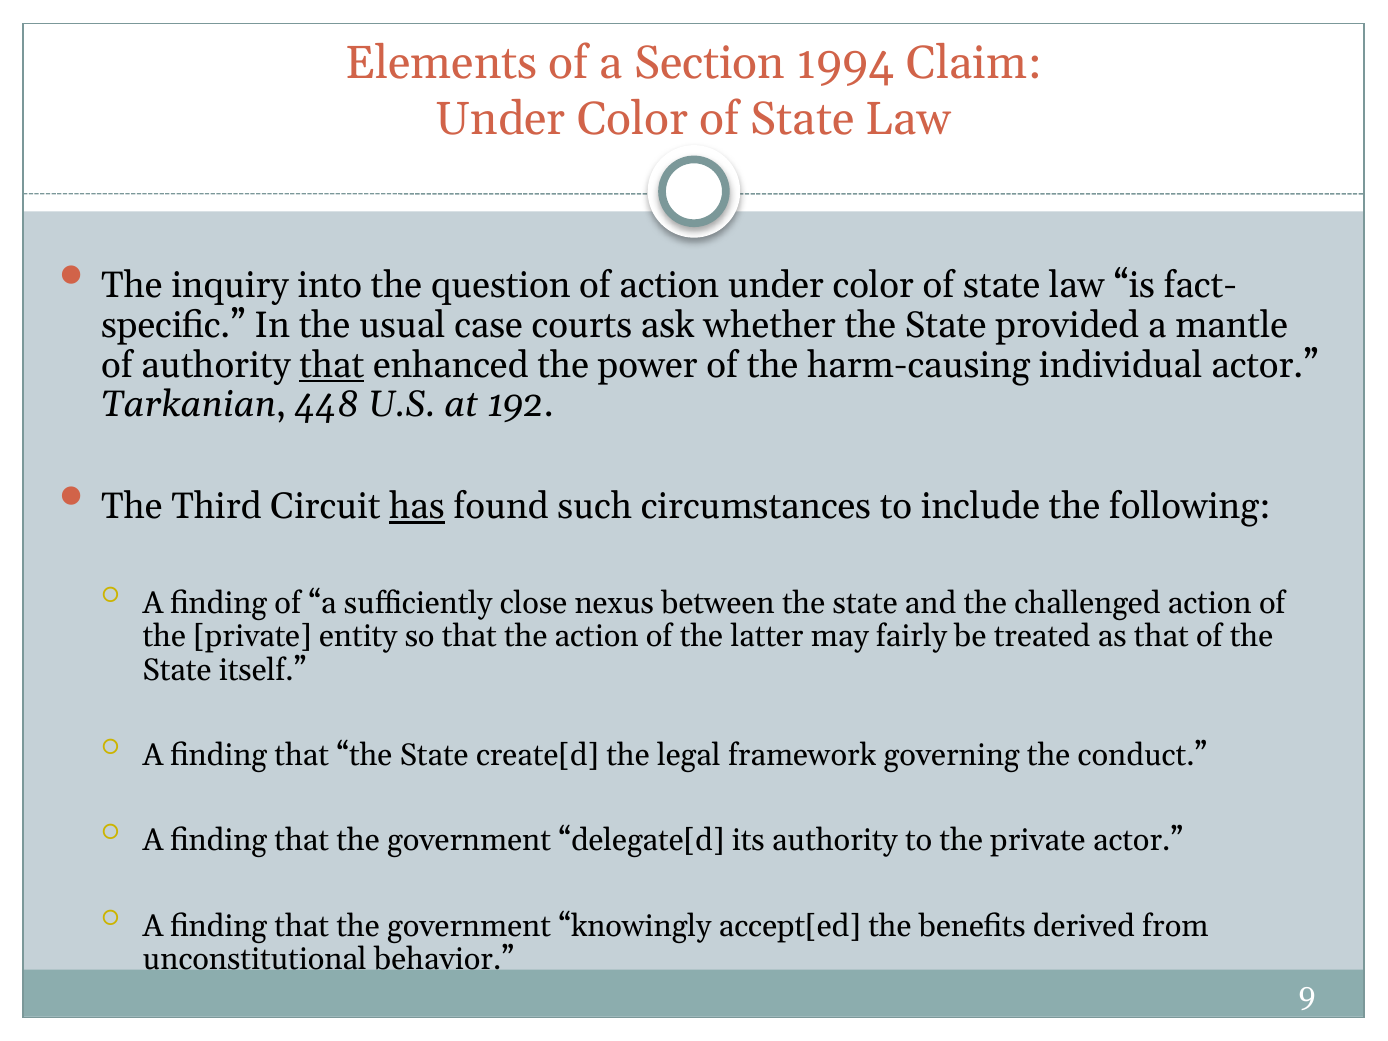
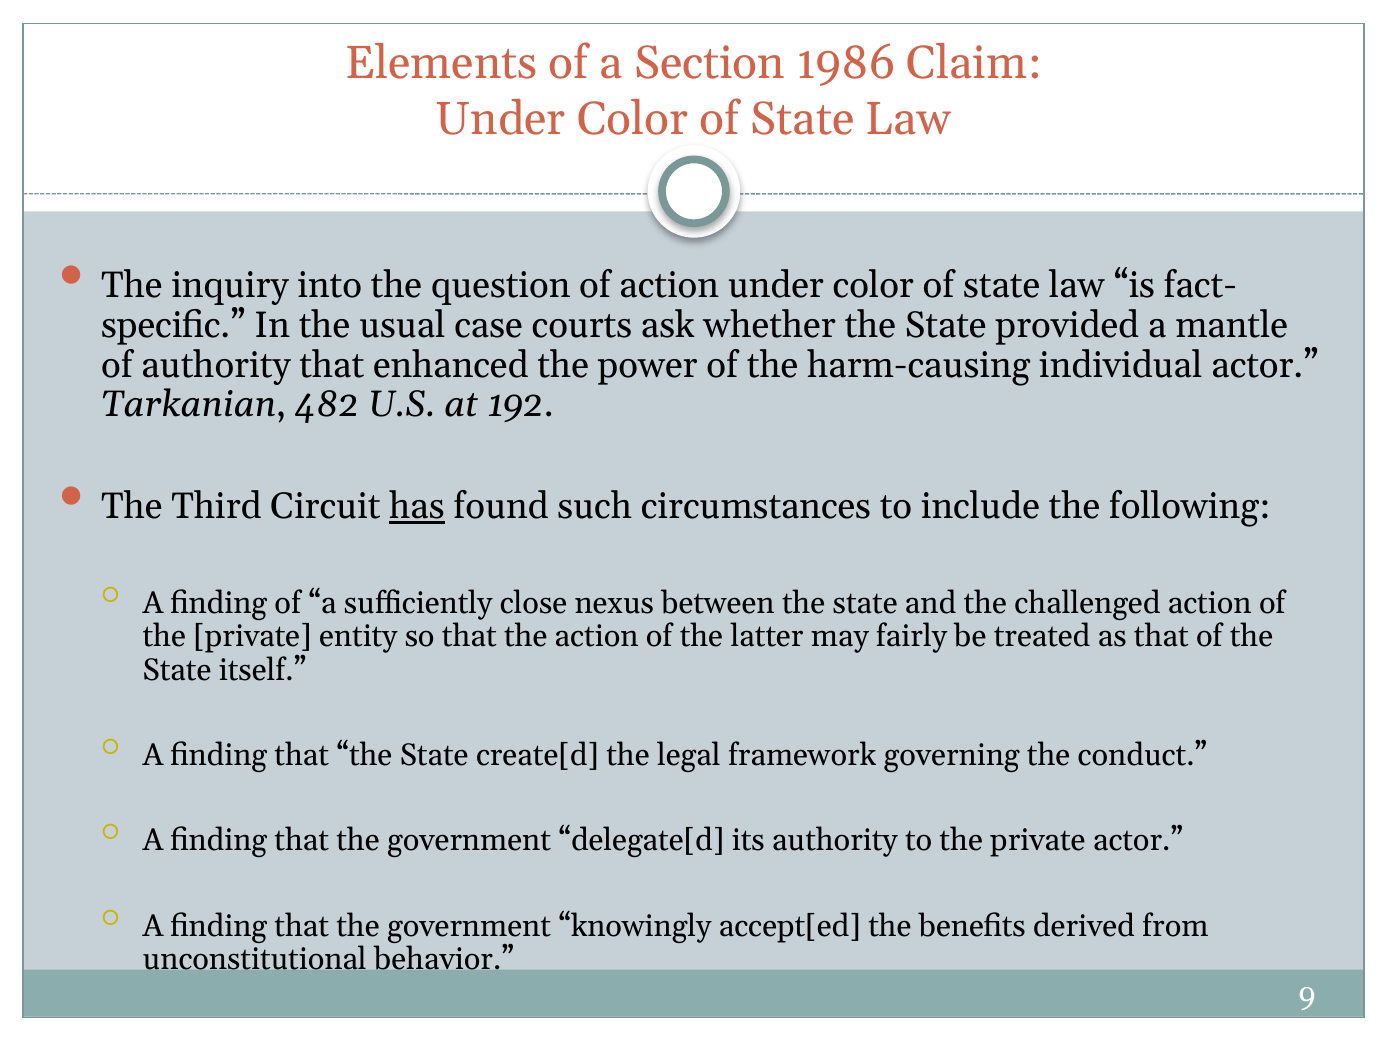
1994: 1994 -> 1986 (846, 63)
that underline: present -> none (332, 365)
448: 448 -> 482 (327, 405)
